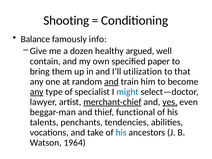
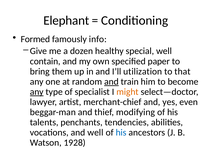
Shooting: Shooting -> Elephant (66, 21)
Balance: Balance -> Formed (35, 39)
argued: argued -> special (140, 51)
might colour: blue -> orange (128, 92)
merchant-chief underline: present -> none (112, 102)
yes underline: present -> none (170, 102)
functional: functional -> modifying (136, 112)
and take: take -> well (95, 133)
1964: 1964 -> 1928 (75, 143)
